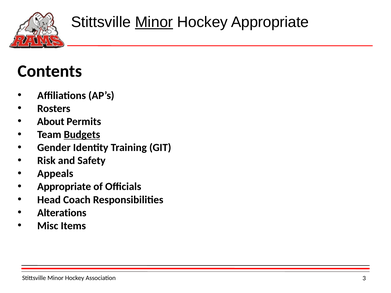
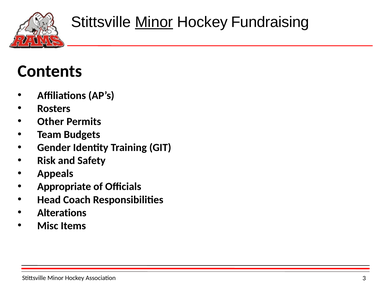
Hockey Appropriate: Appropriate -> Fundraising (270, 22)
About: About -> Other (51, 122)
Budgets underline: present -> none (82, 135)
